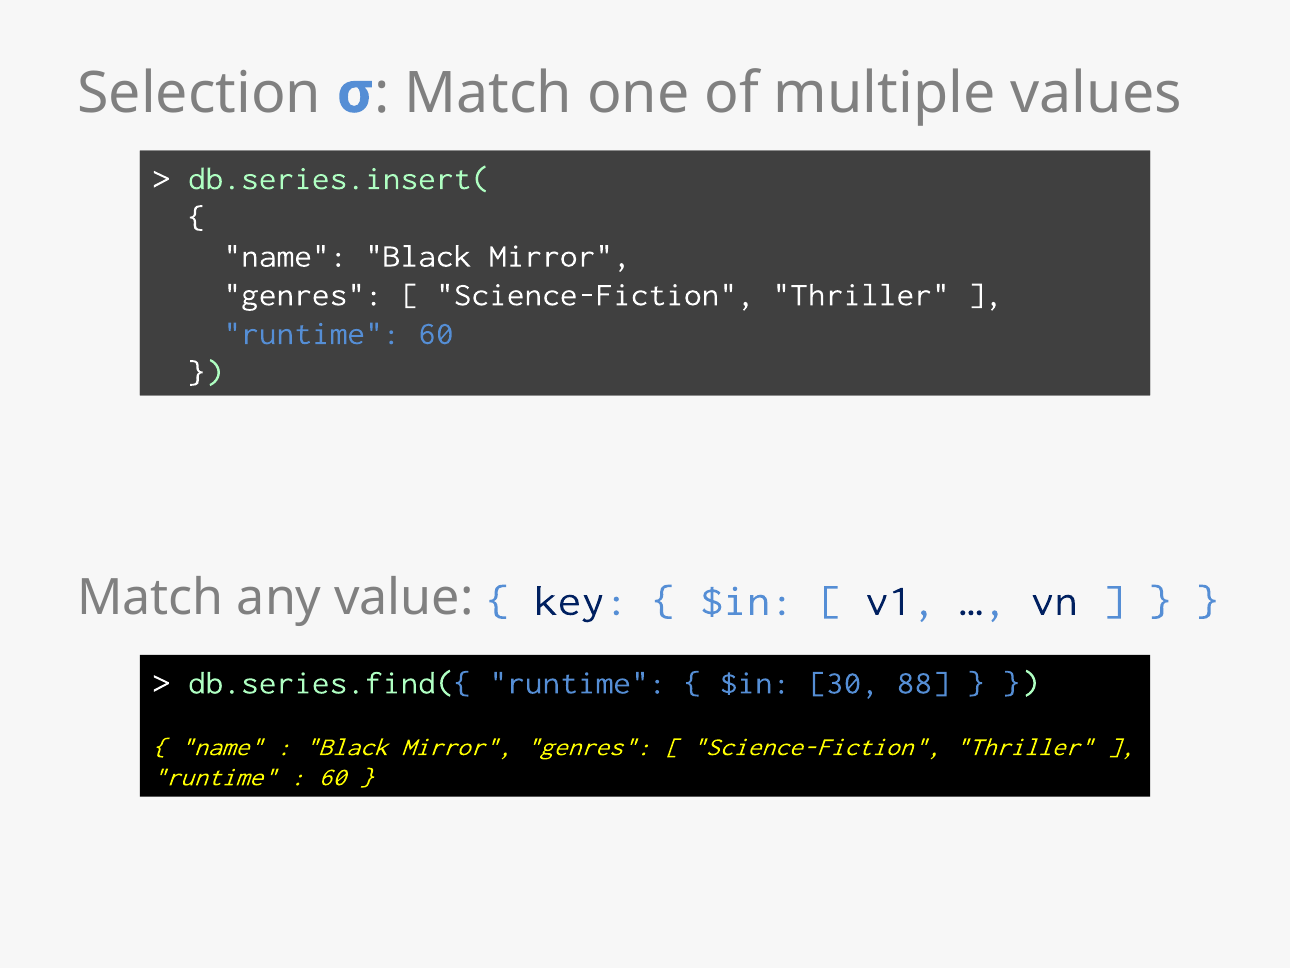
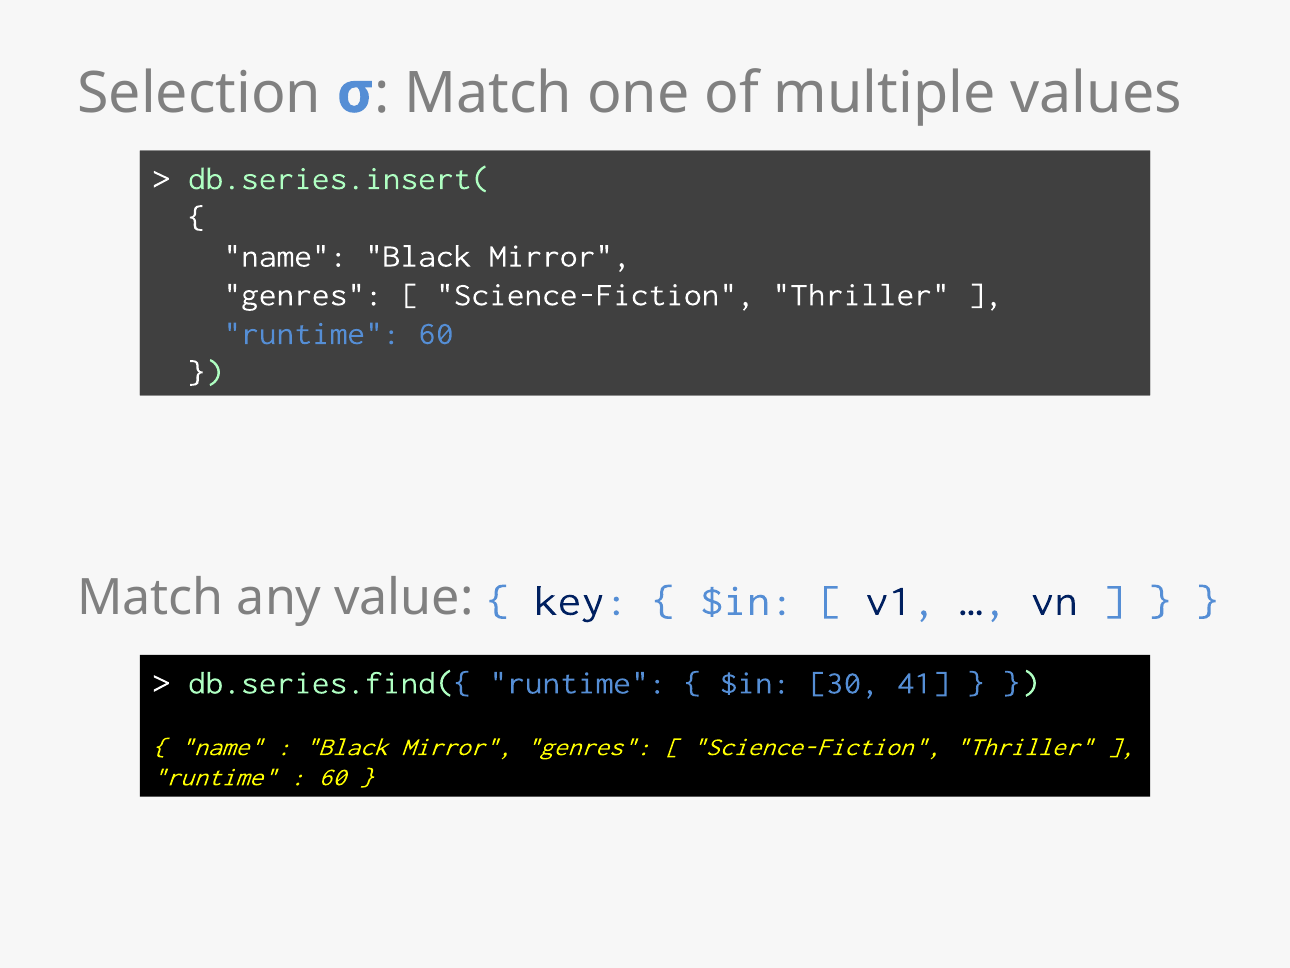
88: 88 -> 41 (923, 682)
